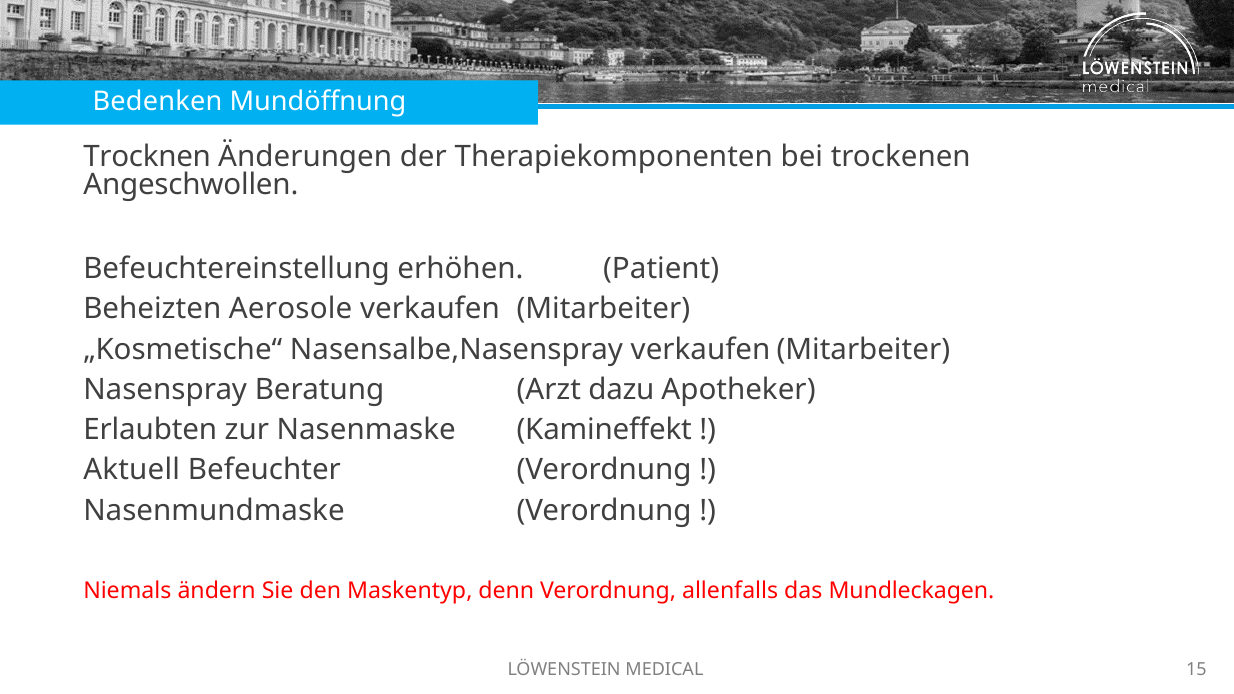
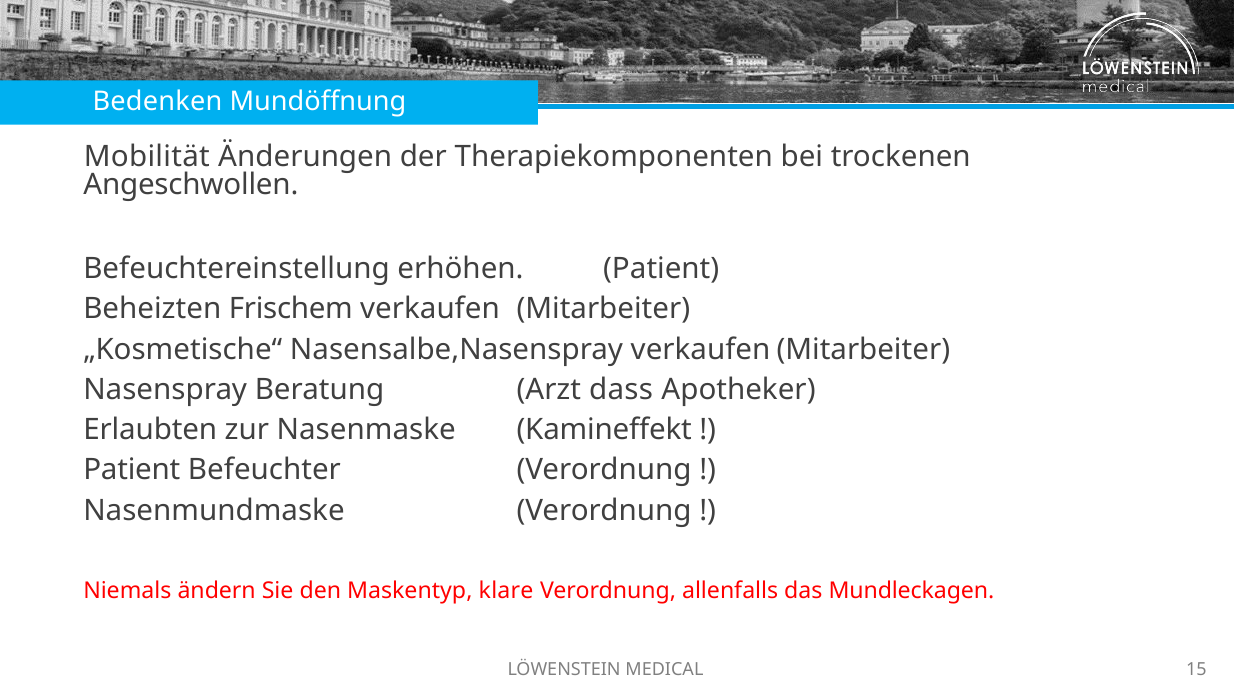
Trocknen: Trocknen -> Mobilität (147, 157)
Aerosole: Aerosole -> Frischem (291, 309)
dazu: dazu -> dass (621, 390)
Aktuell: Aktuell -> Patient (132, 470)
denn: denn -> klare (506, 591)
